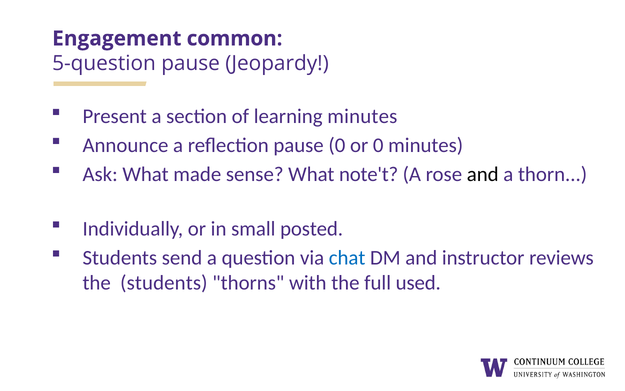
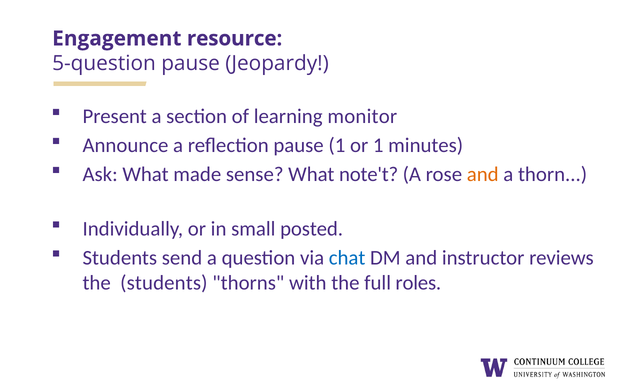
common: common -> resource (235, 38)
learning minutes: minutes -> monitor (362, 116)
pause 0: 0 -> 1 (337, 145)
or 0: 0 -> 1 (378, 145)
and colour: black -> orange (483, 174)
used: used -> roles (418, 283)
